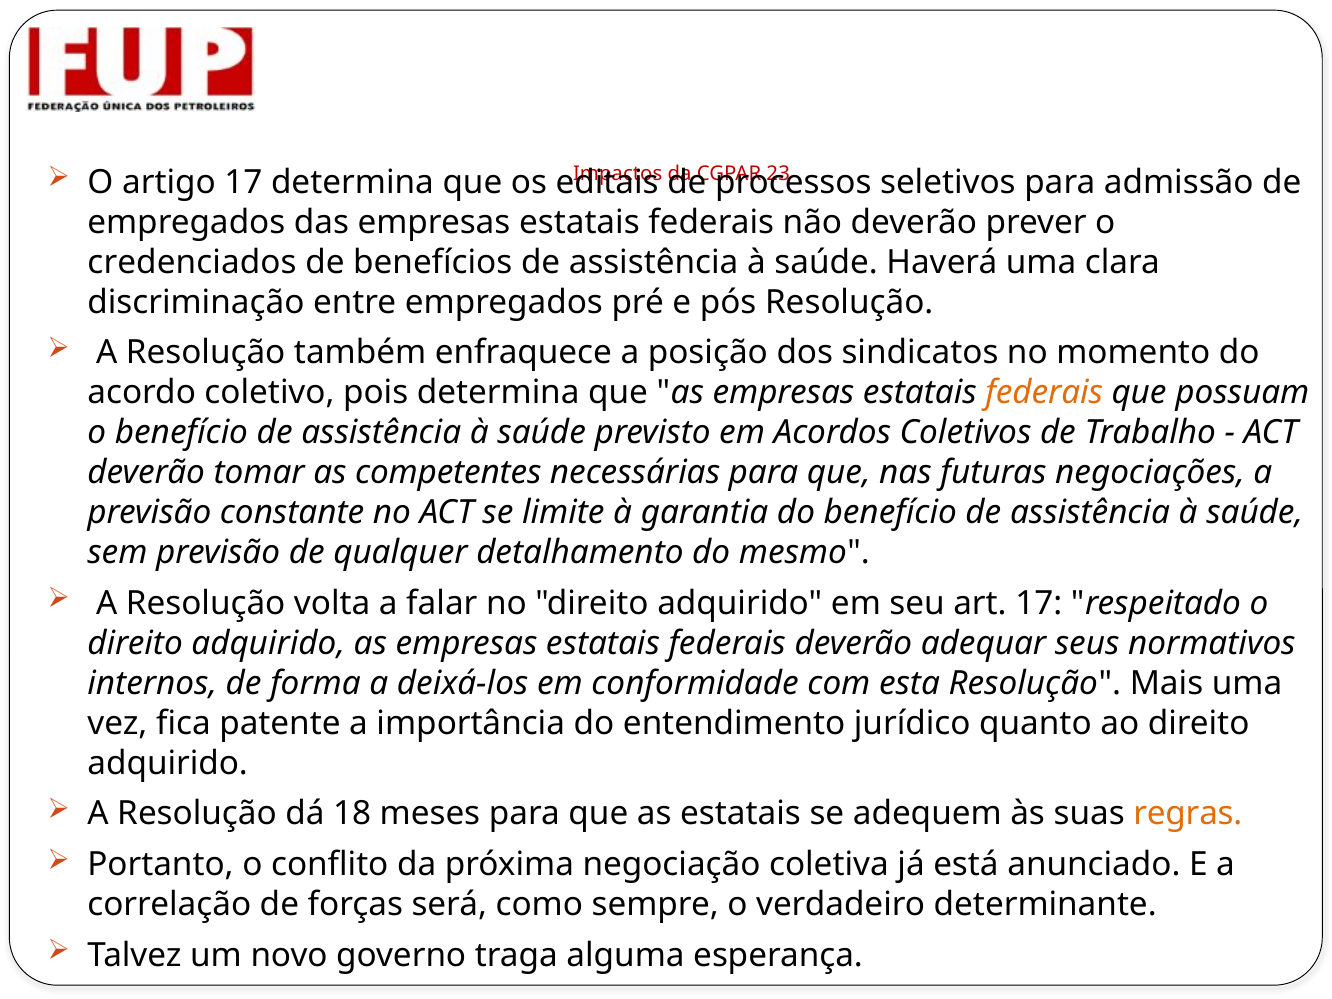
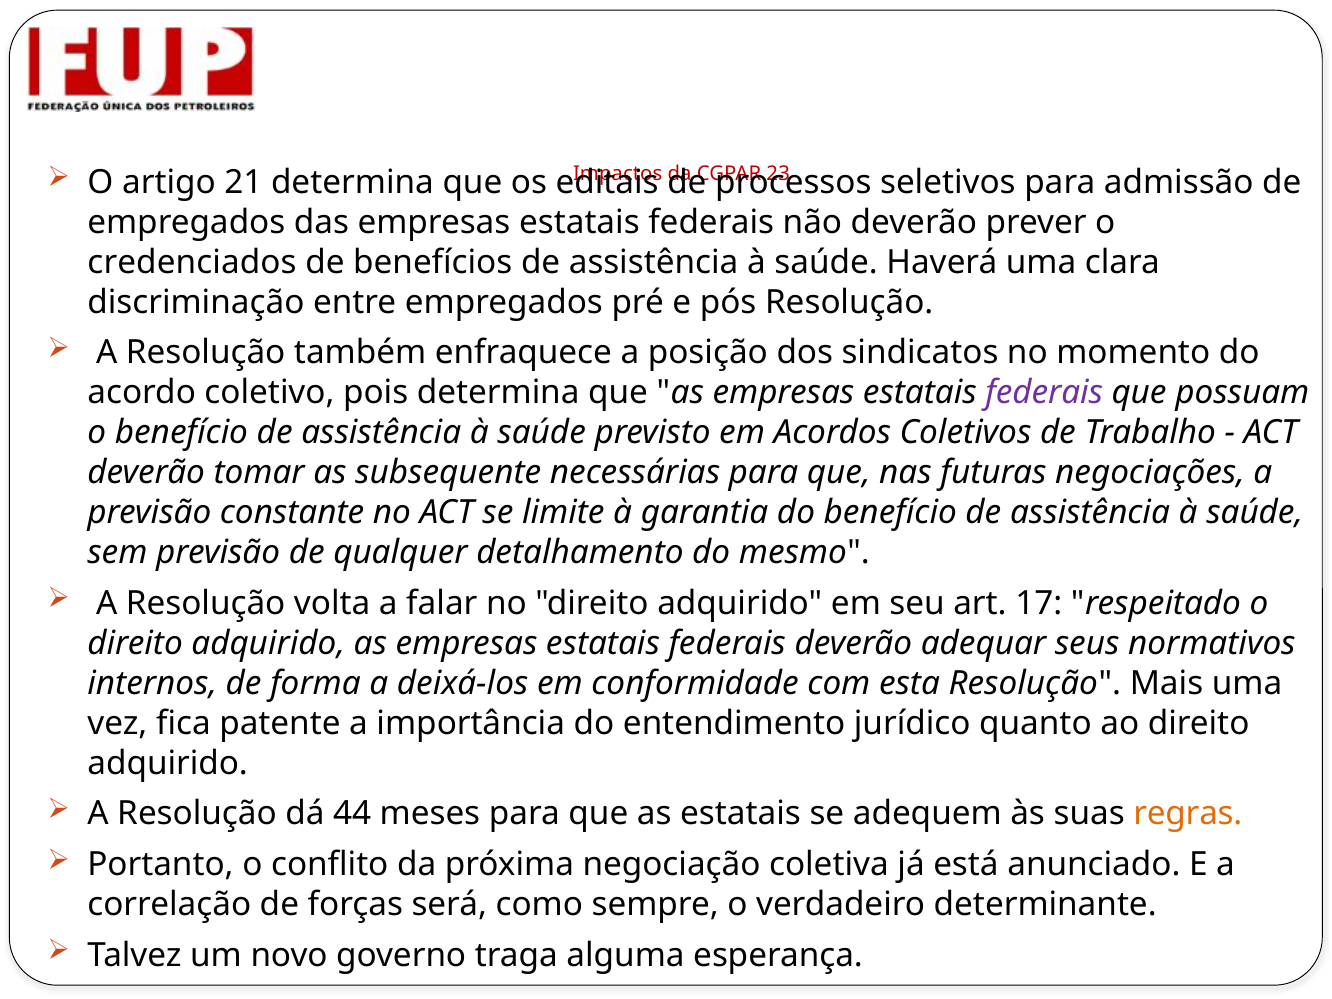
artigo 17: 17 -> 21 (243, 182)
federais colour: orange -> purple (1044, 393)
competentes: competentes -> subsequente (448, 473)
18: 18 -> 44 (352, 814)
